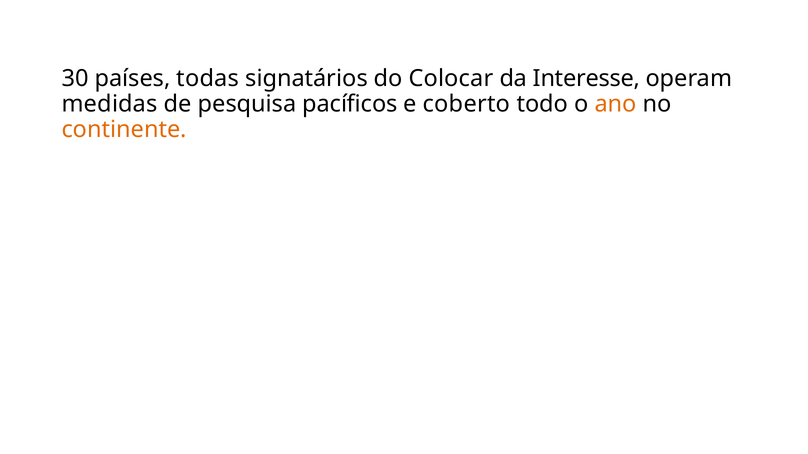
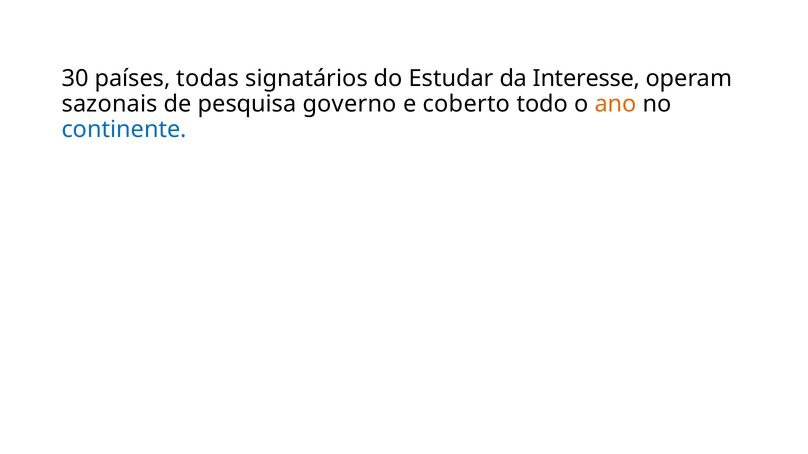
Colocar: Colocar -> Estudar (451, 79)
medidas: medidas -> sazonais (110, 104)
pacíficos: pacíficos -> governo (350, 104)
continente colour: orange -> blue (124, 130)
